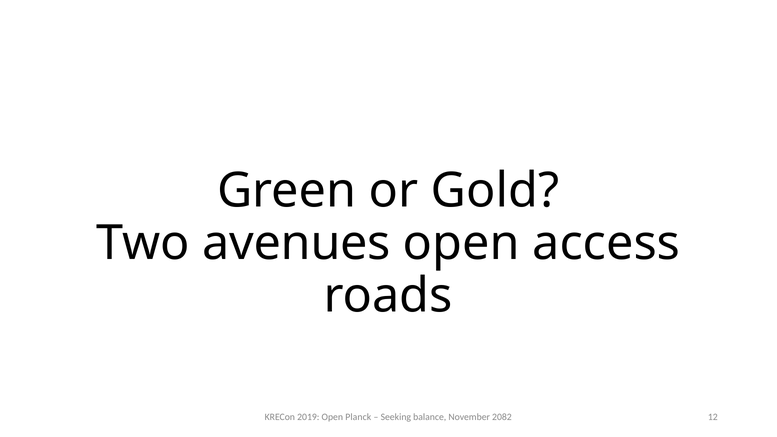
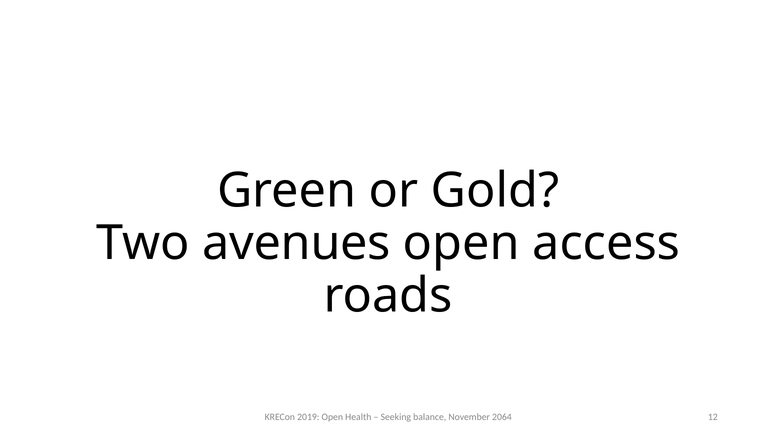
Planck: Planck -> Health (358, 417)
2082: 2082 -> 2064 (502, 417)
